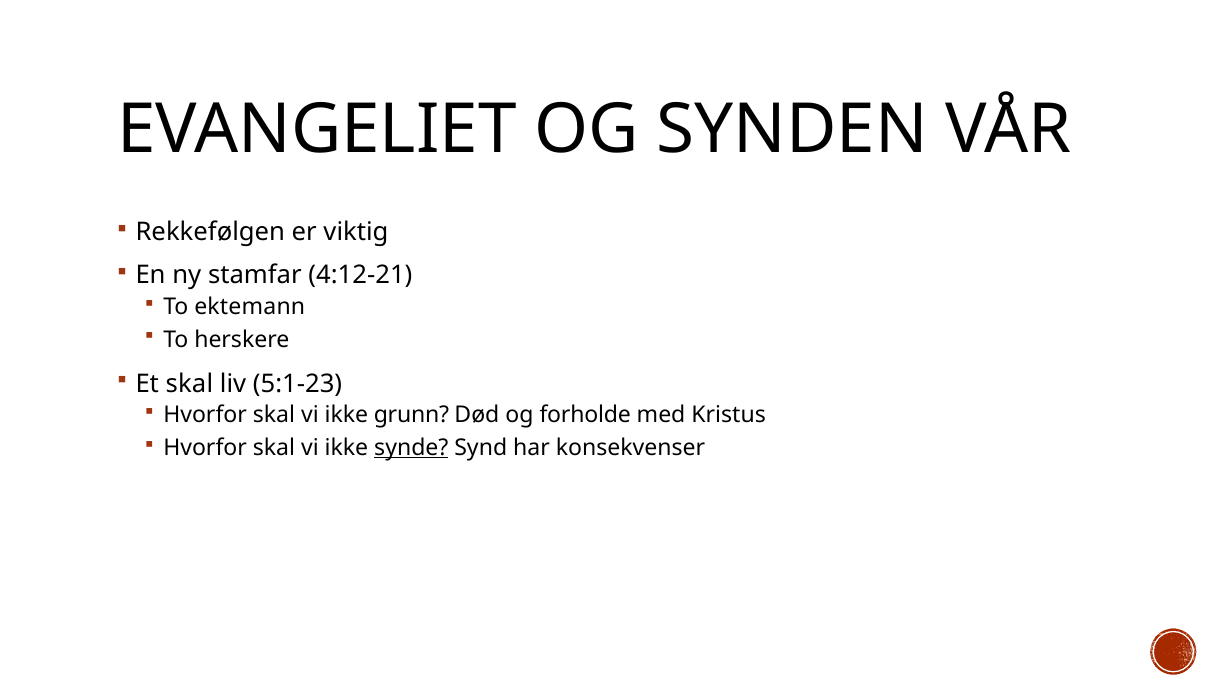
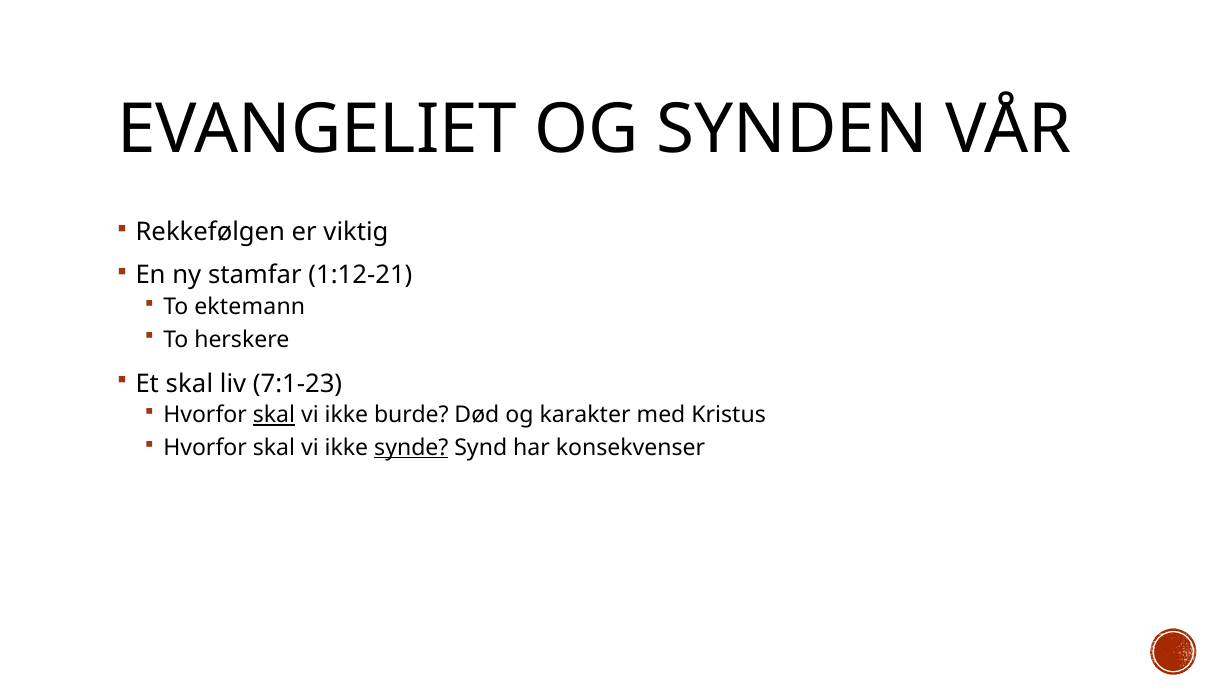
4:12-21: 4:12-21 -> 1:12-21 (360, 275)
5:1-23: 5:1-23 -> 7:1-23 (298, 384)
skal underline: none -> present (274, 415)
grunn: grunn -> burde (411, 415)
forholde: forholde -> karakter (585, 415)
